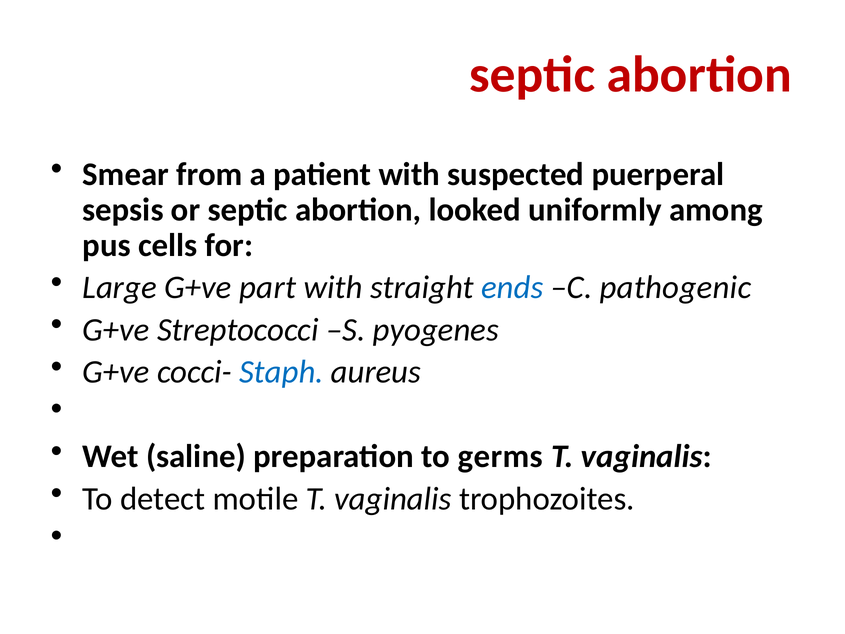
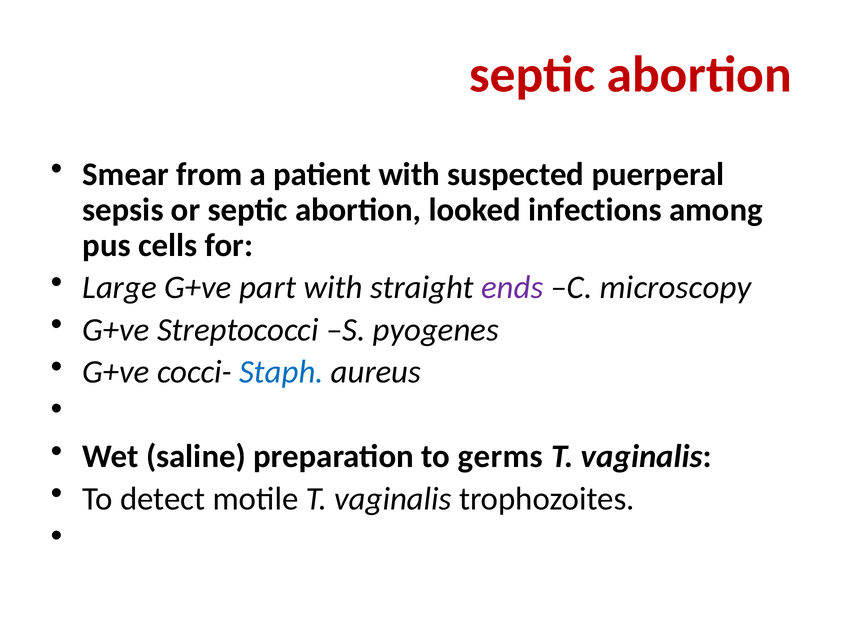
uniformly: uniformly -> infections (595, 210)
ends colour: blue -> purple (512, 287)
pathogenic: pathogenic -> microscopy (676, 287)
